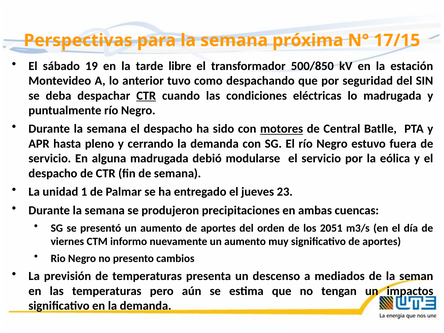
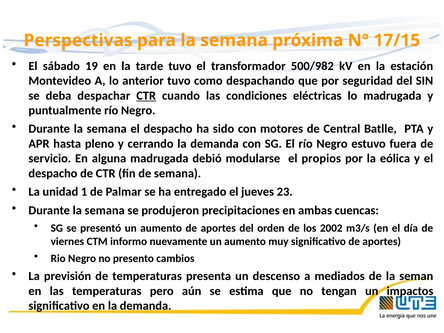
tarde libre: libre -> tuvo (180, 66)
500/850: 500/850 -> 500/982 (312, 66)
motores underline: present -> none (282, 129)
el servicio: servicio -> propios (321, 159)
2051: 2051 -> 2002 (331, 228)
